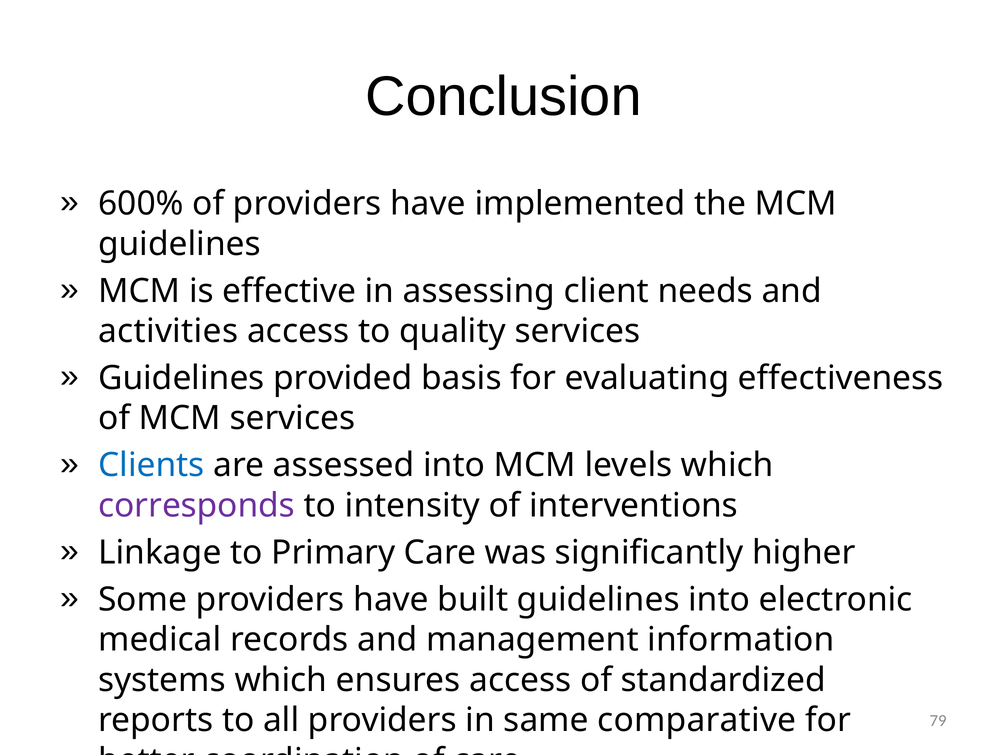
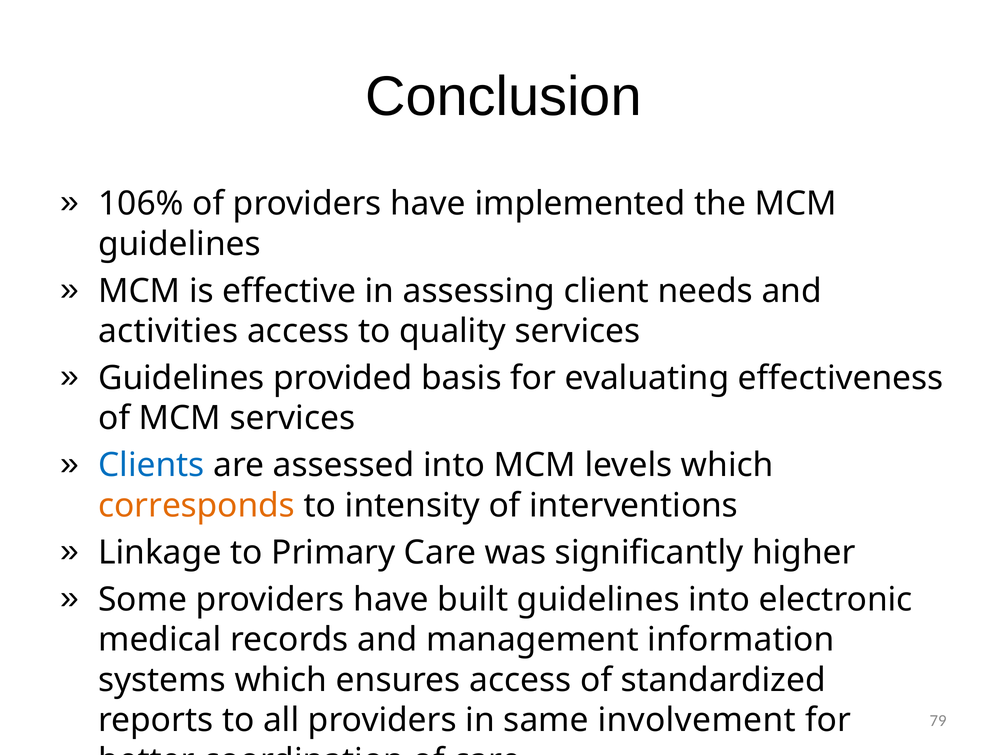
600%: 600% -> 106% (141, 204)
corresponds colour: purple -> orange (197, 506)
comparative: comparative -> involvement (697, 721)
